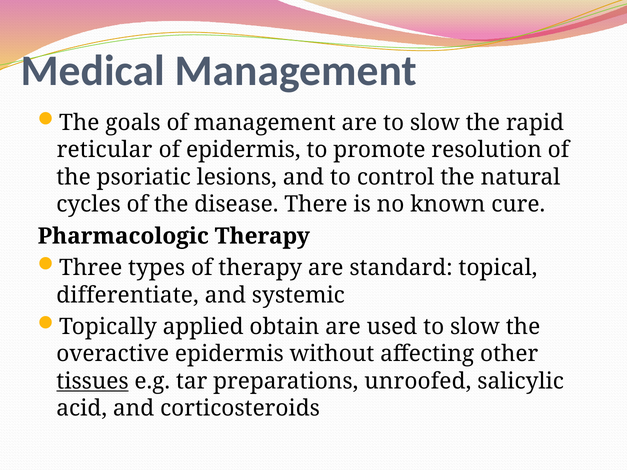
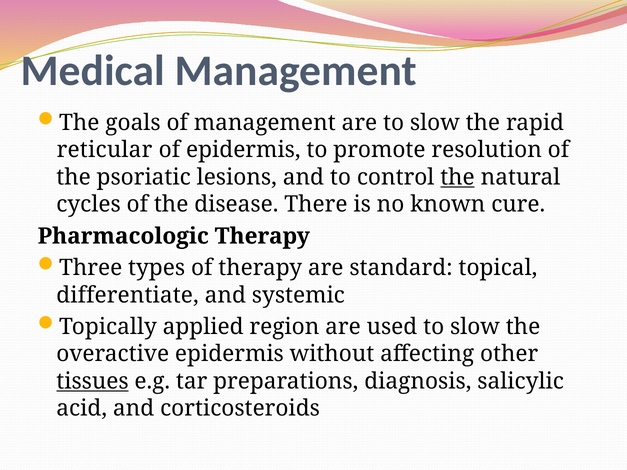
the underline: none -> present (457, 177)
obtain: obtain -> region (284, 327)
unroofed: unroofed -> diagnosis (418, 381)
